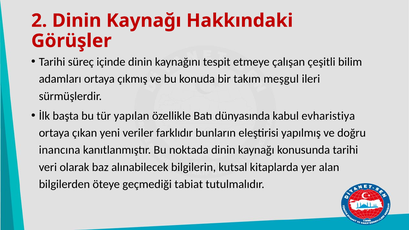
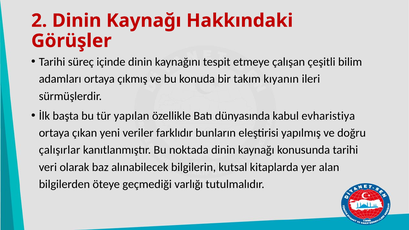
meşgul: meşgul -> kıyanın (281, 79)
inancına: inancına -> çalışırlar (60, 150)
tabiat: tabiat -> varlığı (189, 184)
